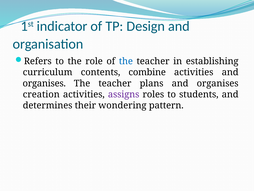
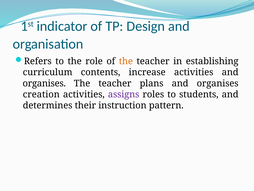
the colour: blue -> orange (126, 61)
combine: combine -> increase (147, 72)
wondering: wondering -> instruction (122, 105)
